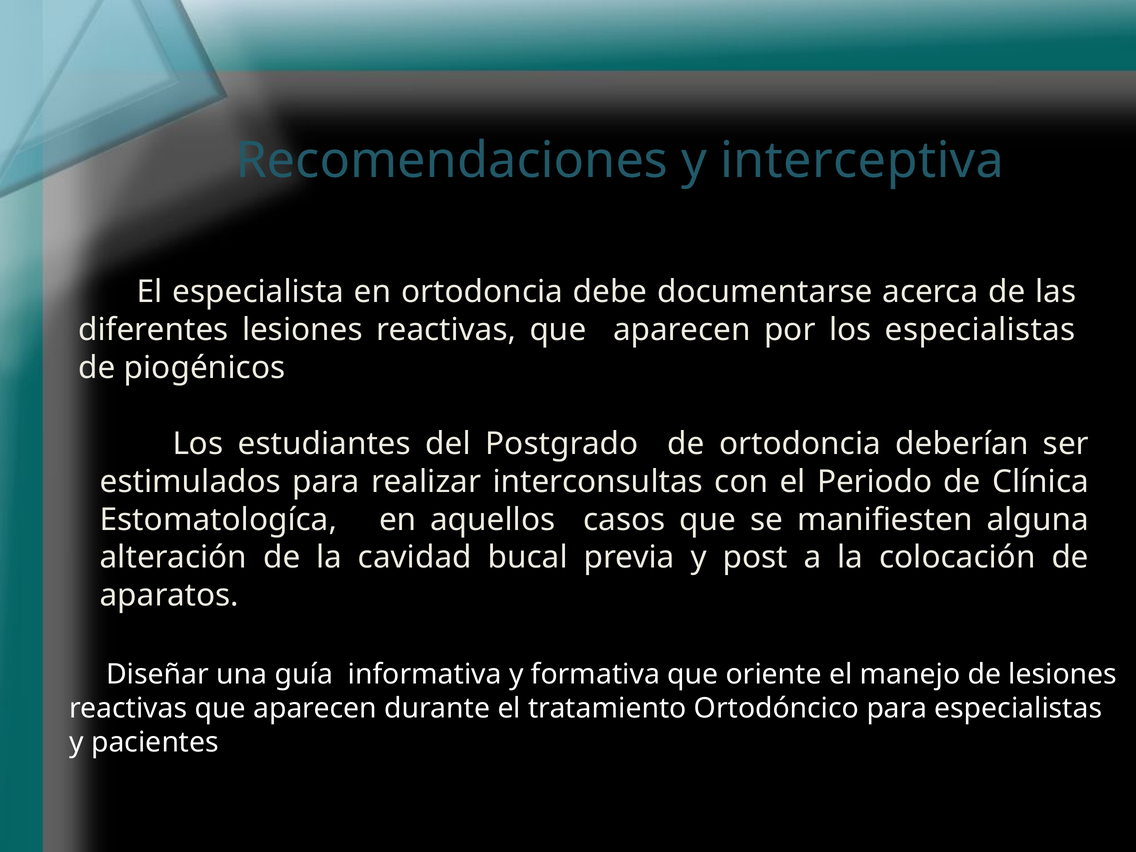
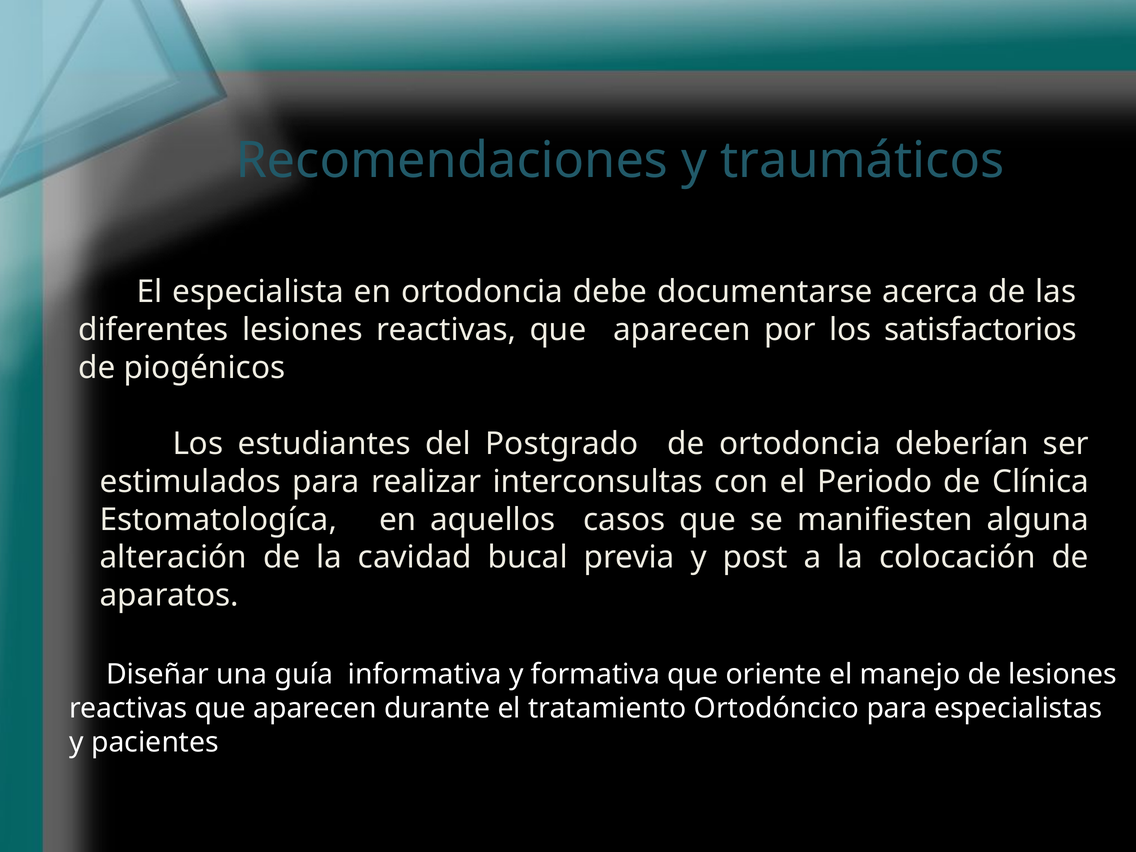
interceptiva: interceptiva -> traumáticos (862, 161)
los especialistas: especialistas -> satisfactorios (981, 330)
